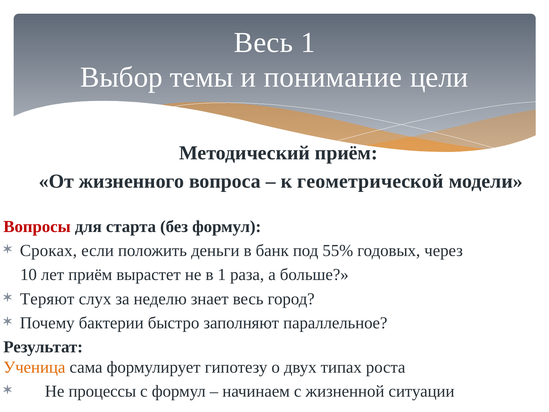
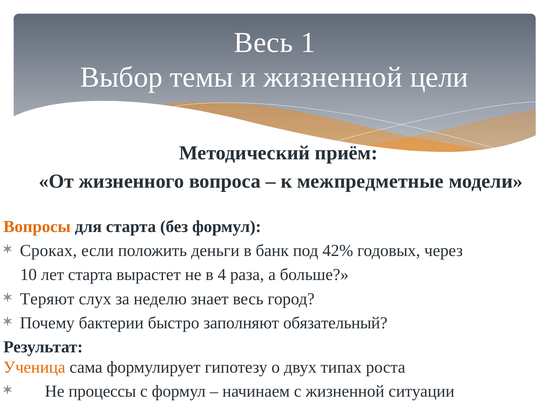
и понимание: понимание -> жизненной (333, 77)
геометрической: геометрической -> межпредметные (370, 181)
Вопросы colour: red -> orange (37, 226)
55%: 55% -> 42% (338, 251)
лет приём: приём -> старта (90, 275)
в 1: 1 -> 4 (222, 275)
параллельное: параллельное -> обязательный (335, 323)
